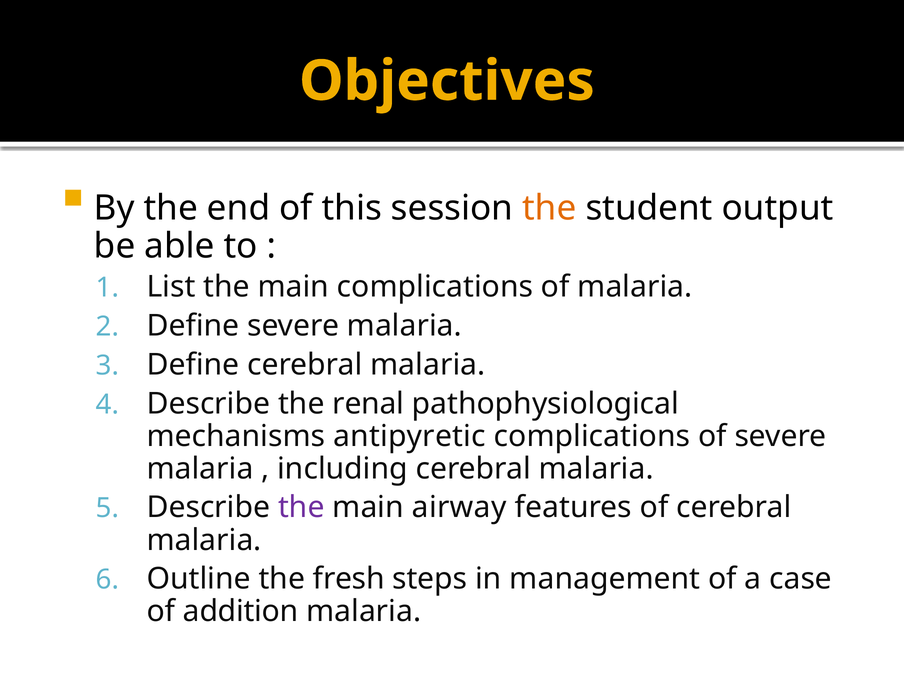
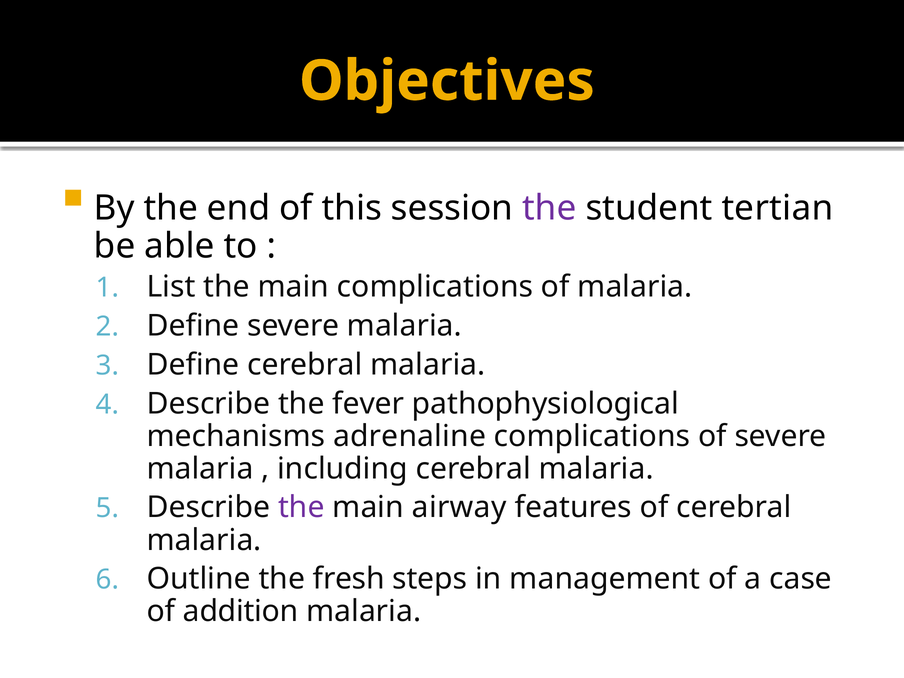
the colour: orange -> purple (549, 208)
output: output -> tertian (777, 208)
renal: renal -> fever (368, 404)
antipyretic: antipyretic -> adrenaline (410, 436)
